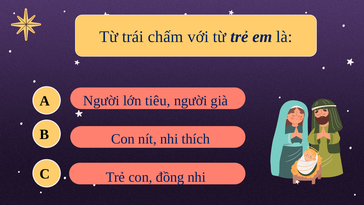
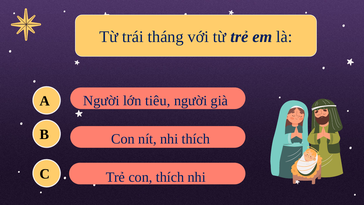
chấm: chấm -> tháng (166, 37)
con đồng: đồng -> thích (170, 177)
